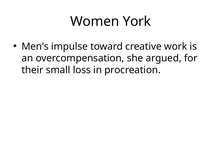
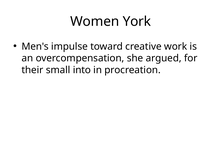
loss: loss -> into (82, 70)
